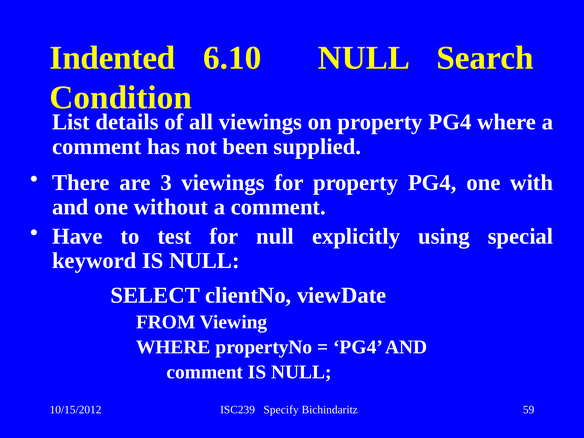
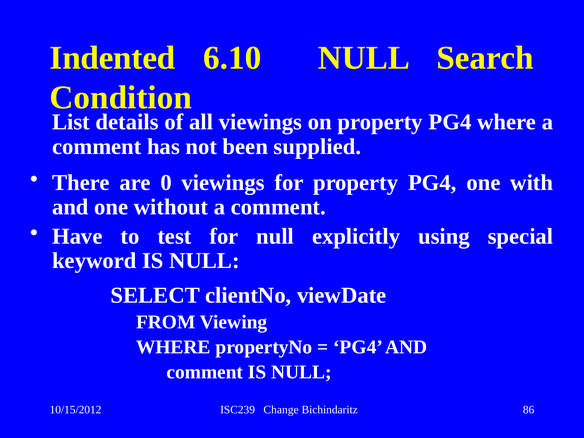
3: 3 -> 0 (166, 183)
Specify: Specify -> Change (281, 410)
59: 59 -> 86 (529, 410)
